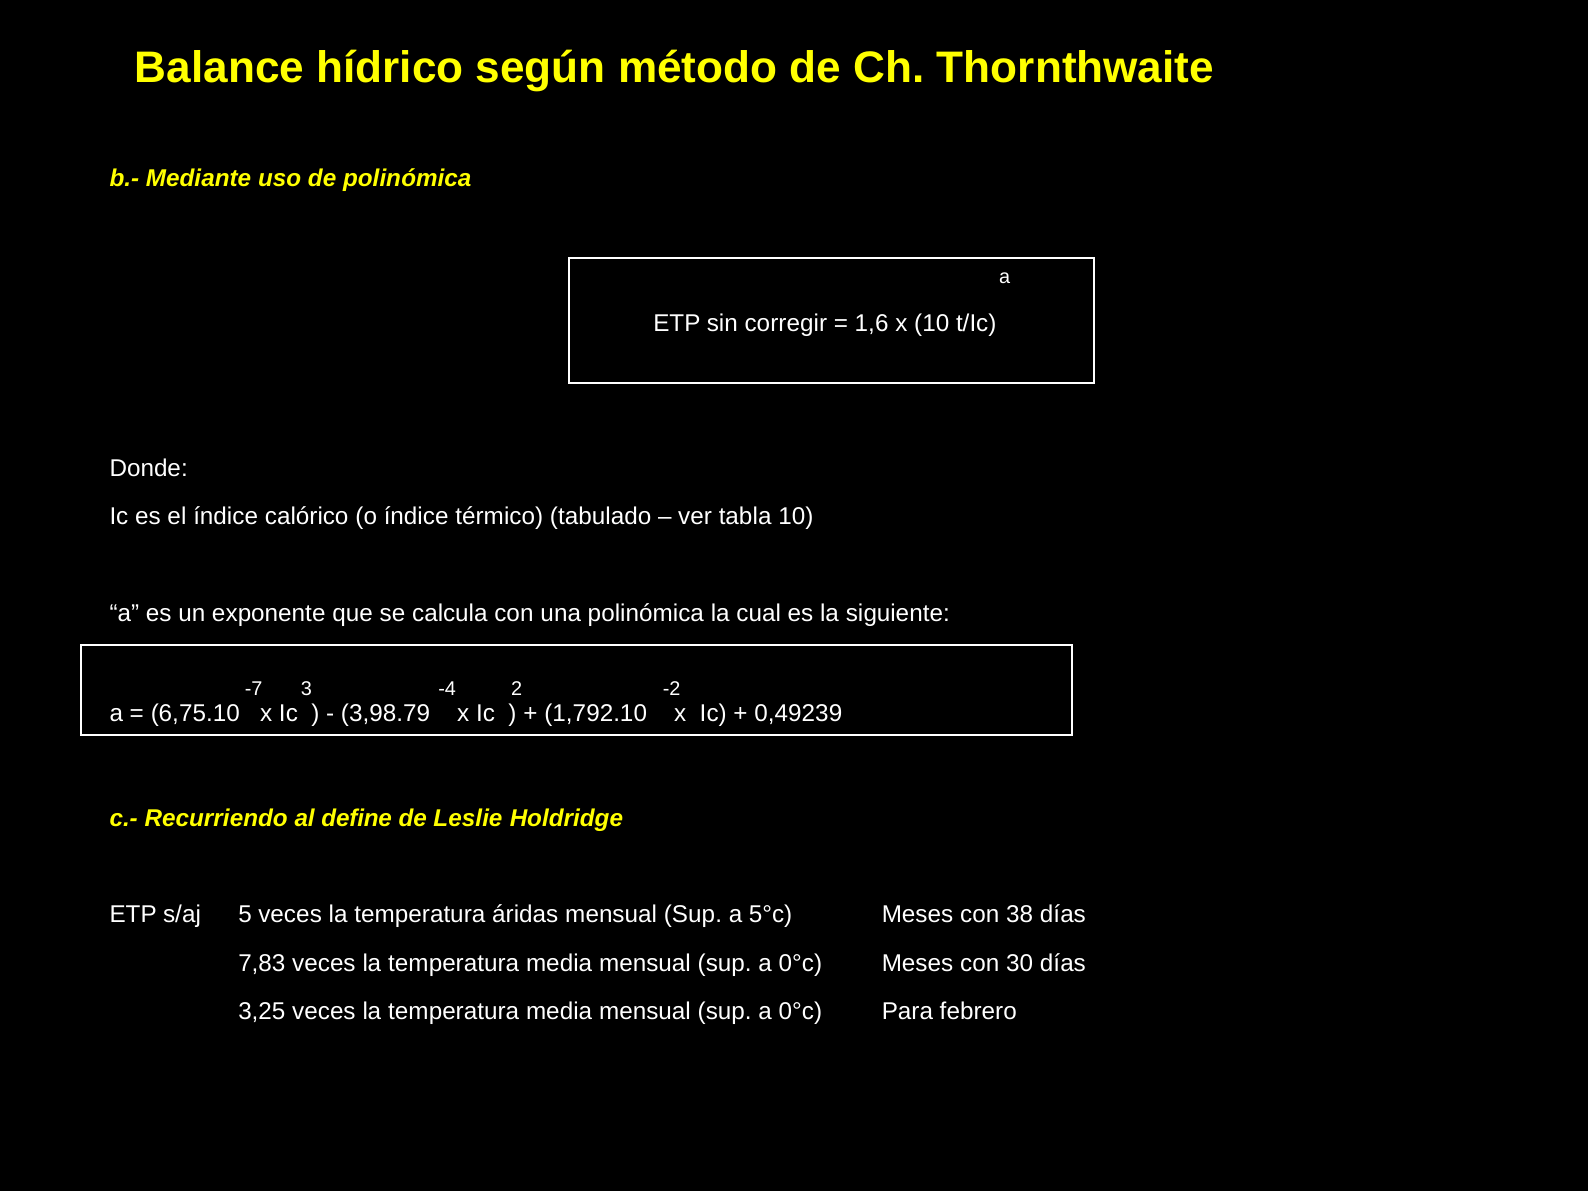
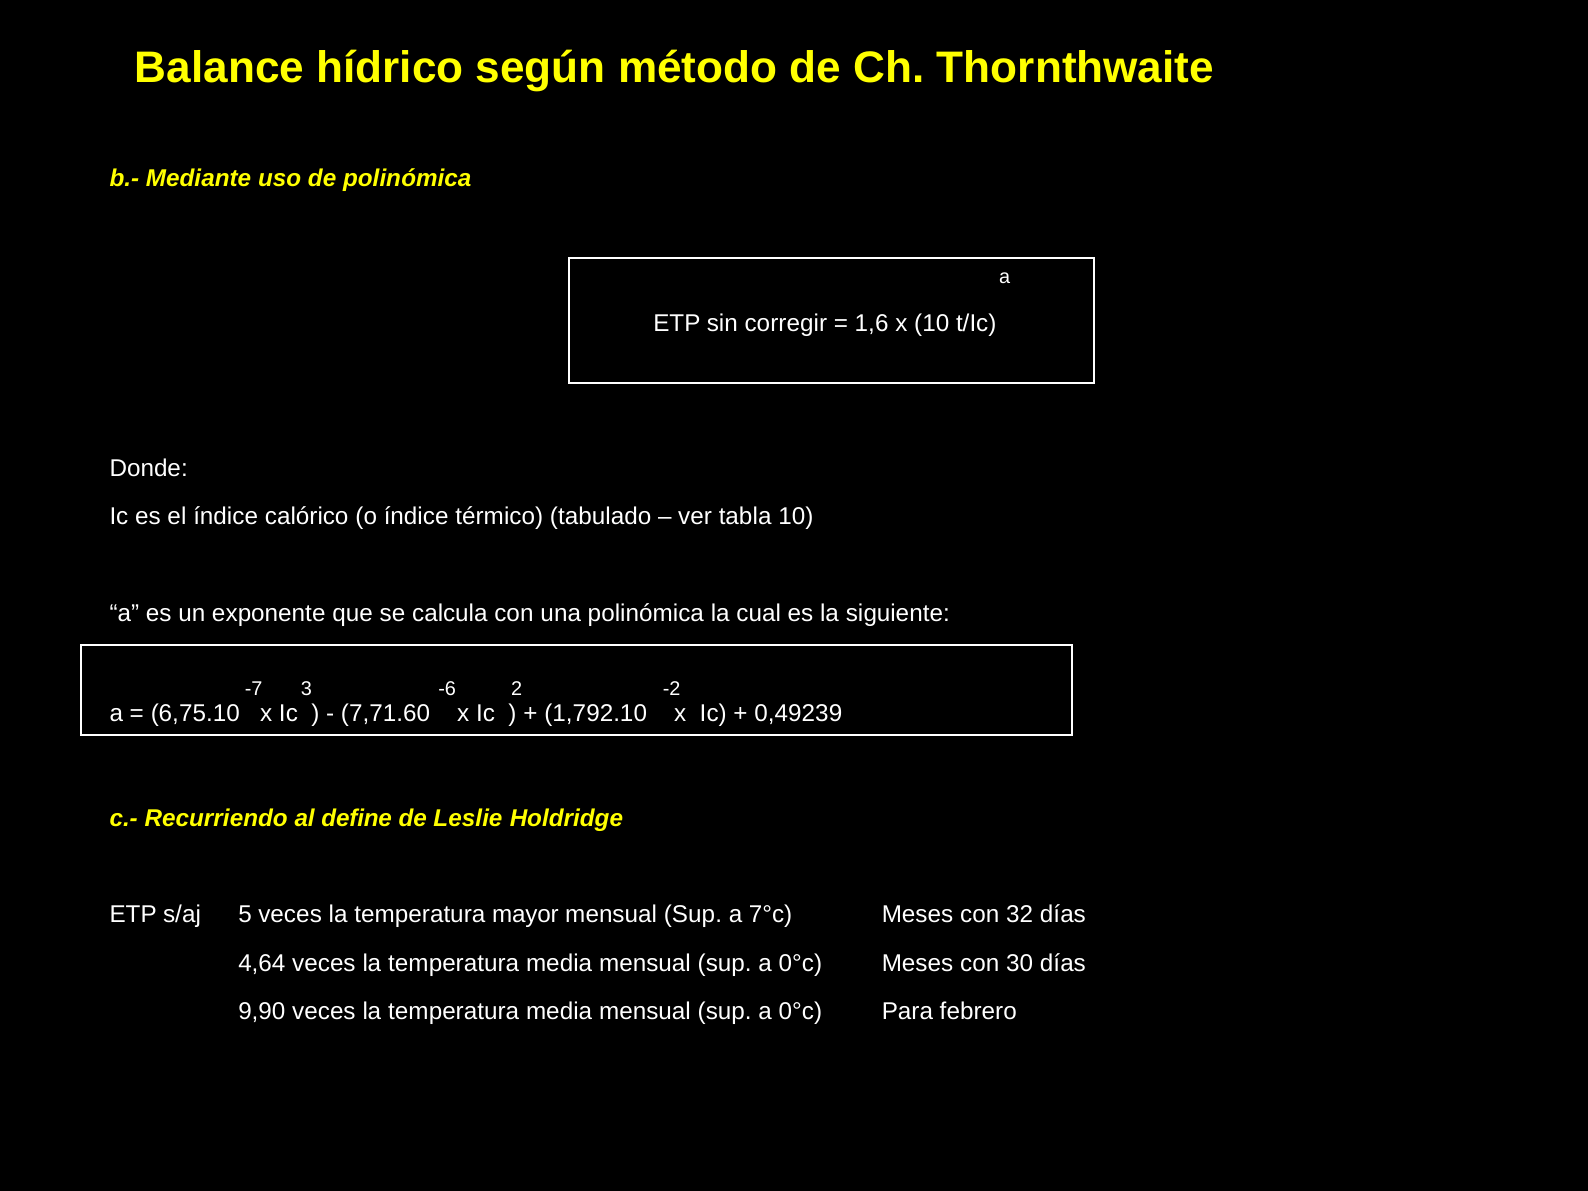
-4: -4 -> -6 (447, 689)
3,98.79: 3,98.79 -> 7,71.60 (386, 714)
áridas: áridas -> mayor (525, 915)
5°c: 5°c -> 7°c (771, 915)
38: 38 -> 32 (1020, 915)
7,83: 7,83 -> 4,64 (262, 963)
3,25: 3,25 -> 9,90 (262, 1012)
